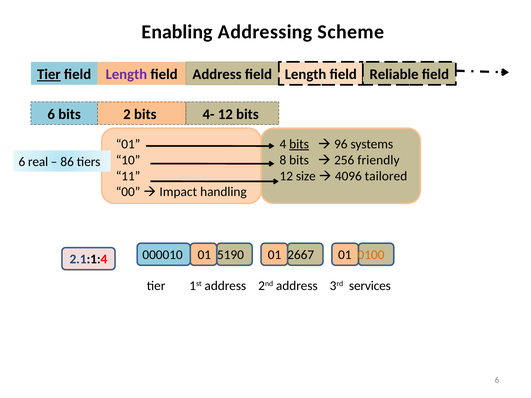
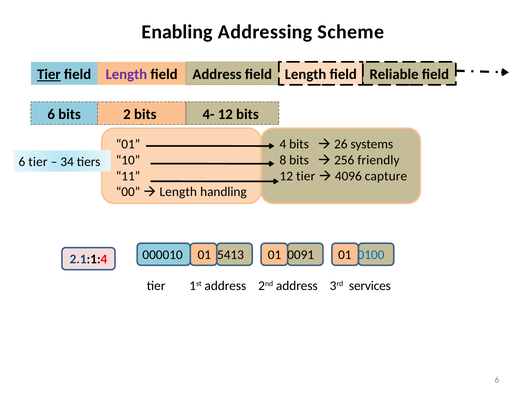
bits underline: present -> none (299, 144)
96: 96 -> 26 (341, 144)
6 real: real -> tier (38, 162)
86: 86 -> 34 (67, 162)
12 size: size -> tier (306, 176)
tailored: tailored -> capture (386, 176)
Impact: Impact -> Length (178, 192)
5190: 5190 -> 5413 (230, 255)
2667: 2667 -> 0091 (301, 255)
0100 colour: orange -> blue (371, 255)
